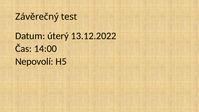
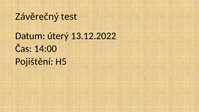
Nepovolí: Nepovolí -> Pojištění (34, 61)
